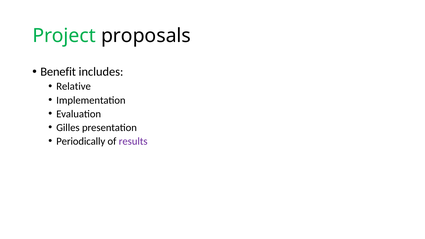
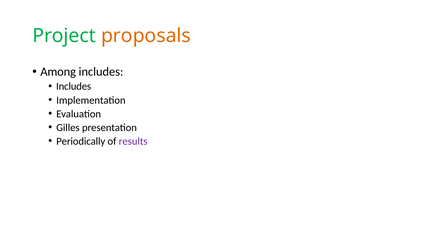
proposals colour: black -> orange (146, 36)
Benefit: Benefit -> Among (58, 72)
Relative: Relative -> Includes (74, 87)
